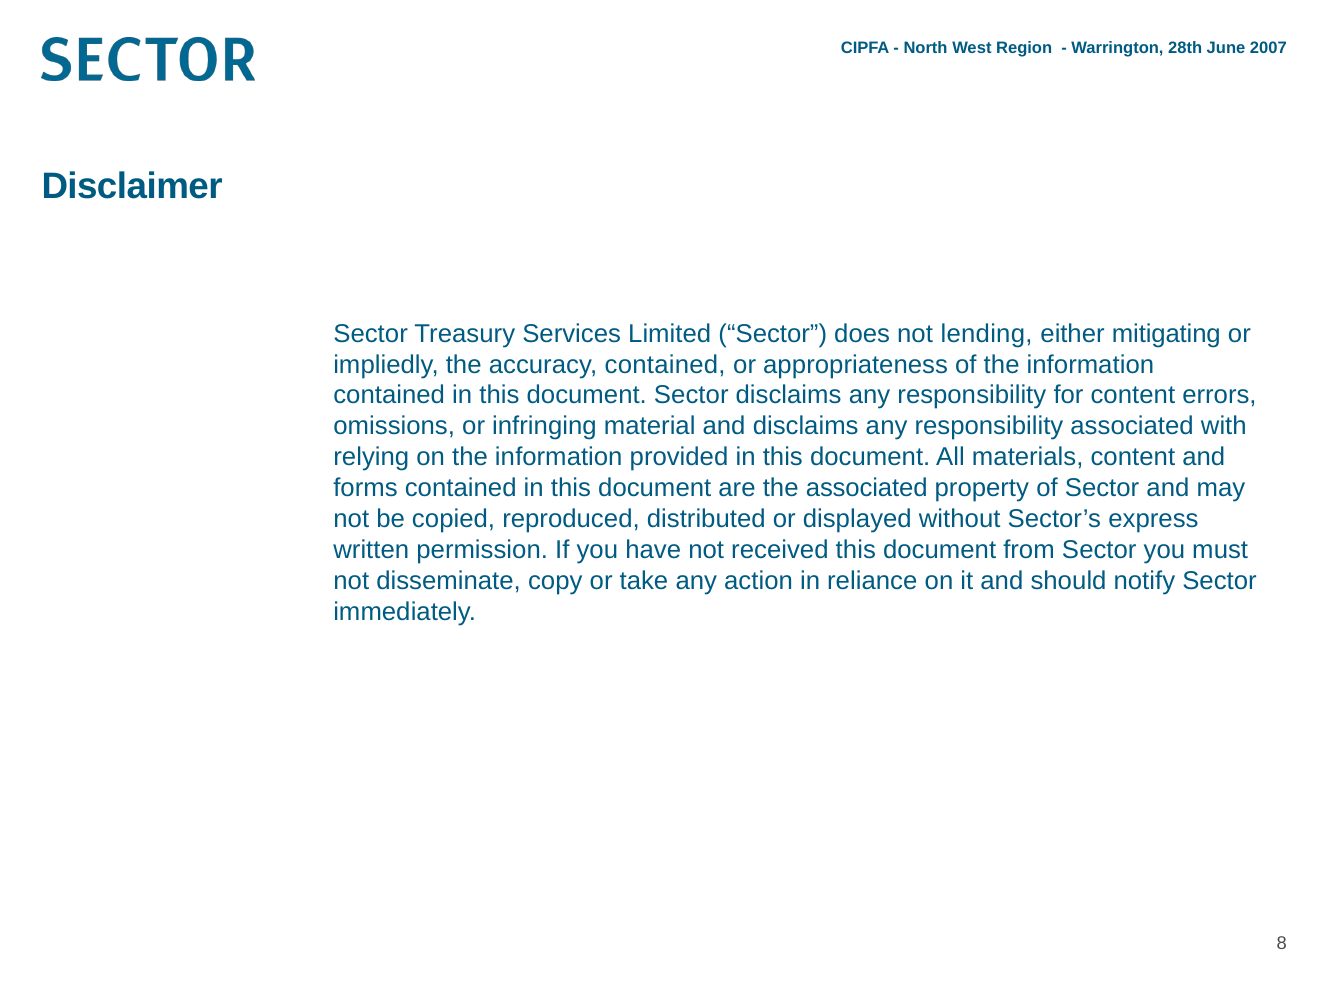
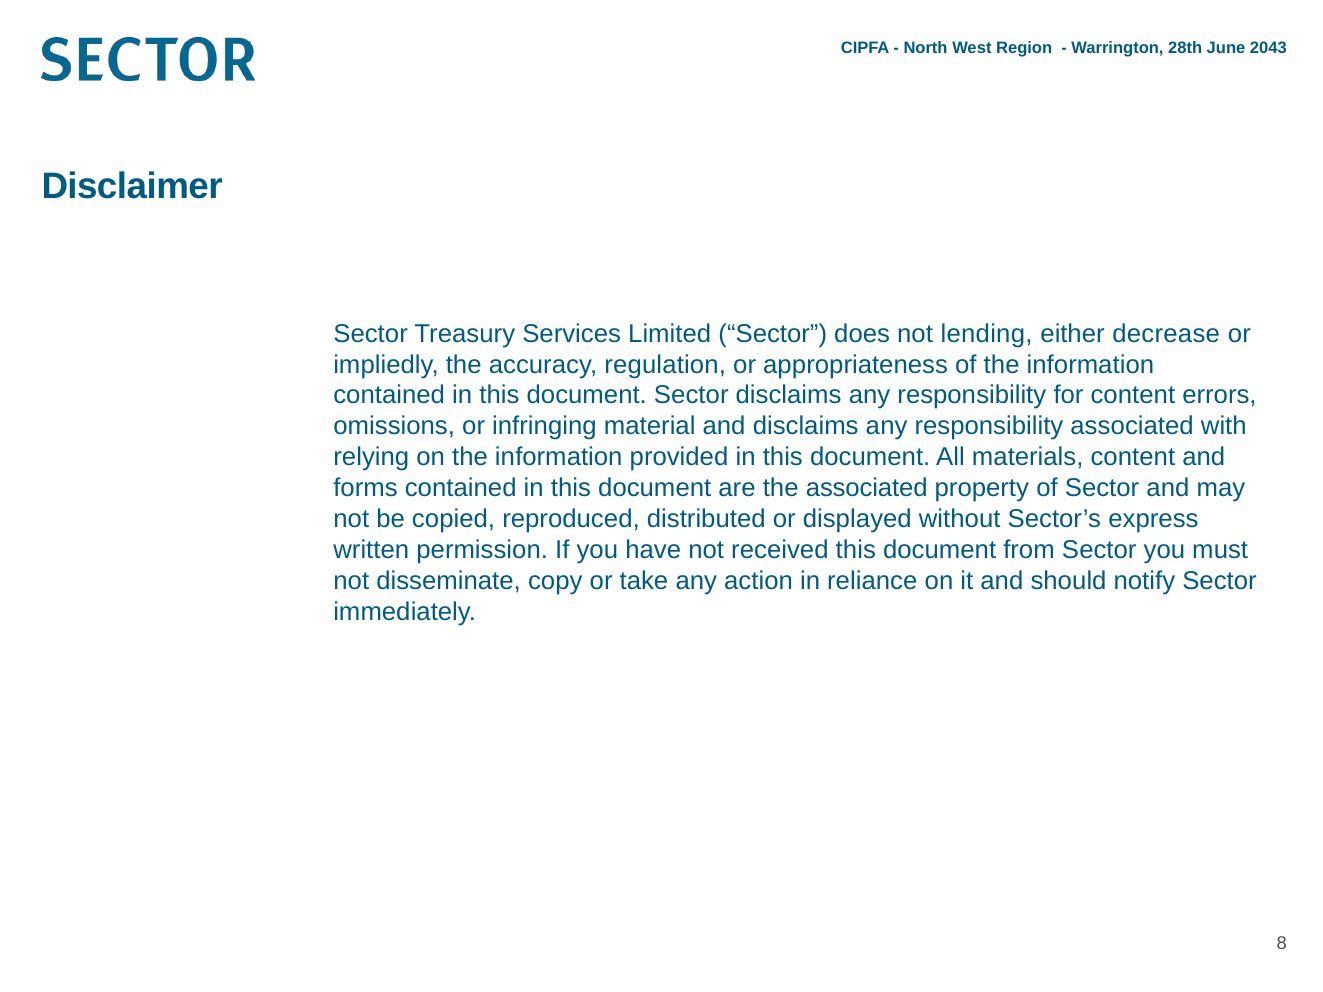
2007: 2007 -> 2043 (1268, 48)
mitigating: mitigating -> decrease (1166, 334)
accuracy contained: contained -> regulation (665, 365)
